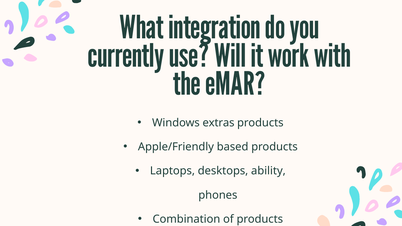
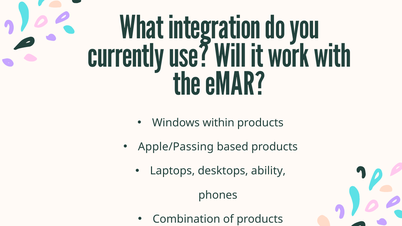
extras: extras -> within (218, 123)
Apple/Friendly: Apple/Friendly -> Apple/Passing (176, 147)
